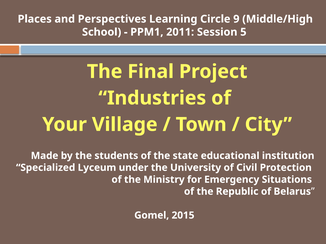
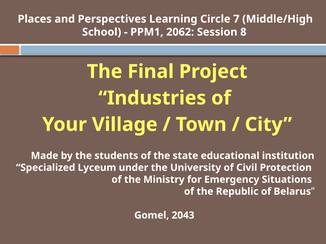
9: 9 -> 7 (236, 19)
2011: 2011 -> 2062 (180, 32)
5: 5 -> 8 (243, 32)
2015: 2015 -> 2043 (183, 216)
